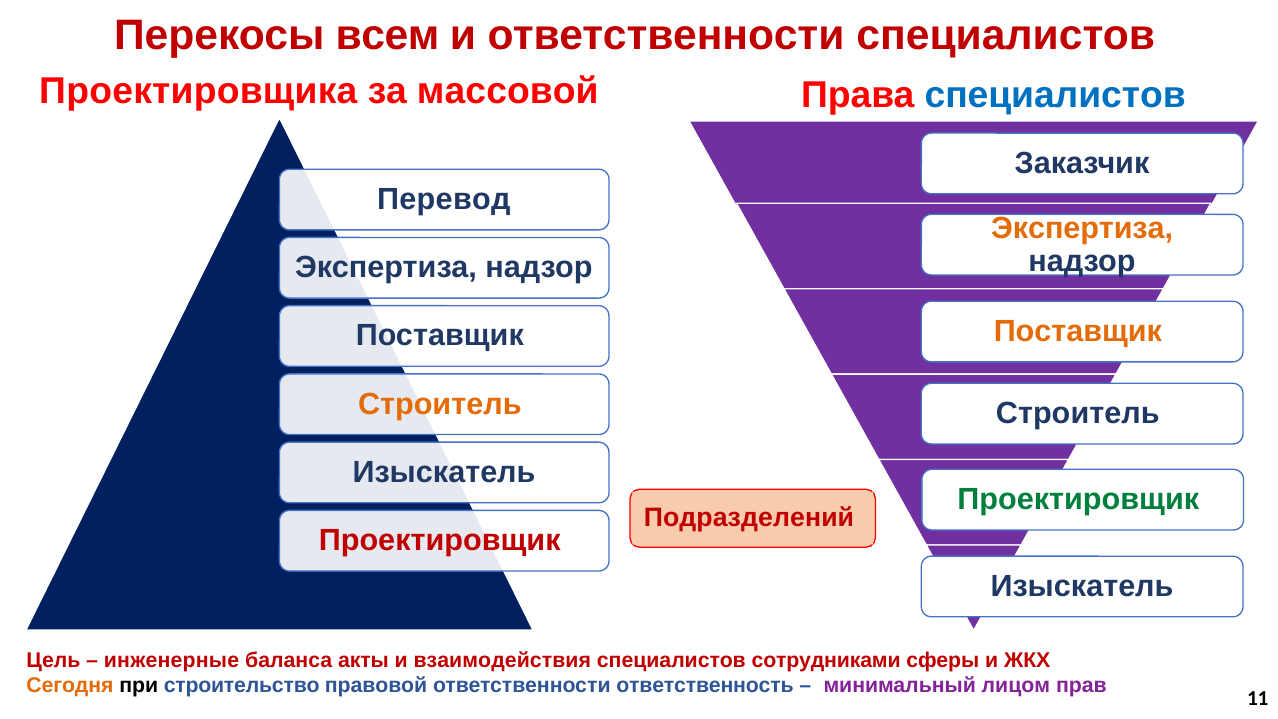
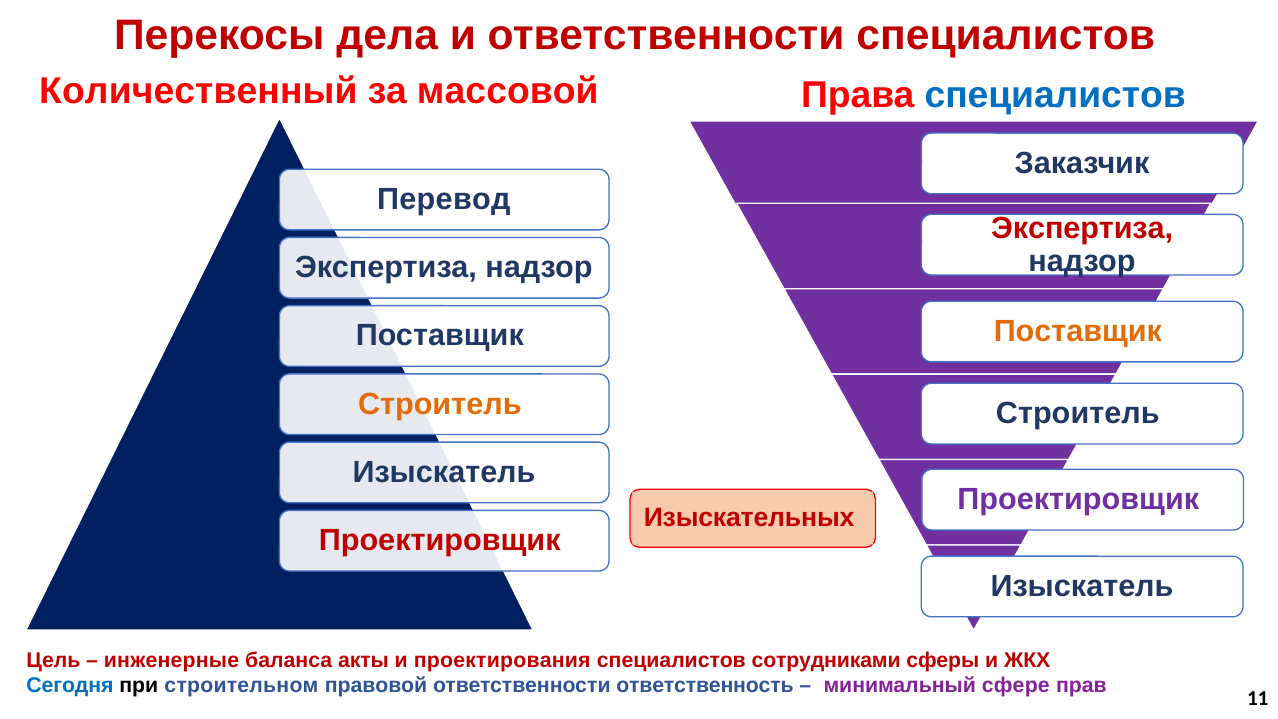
всем: всем -> дела (387, 36)
Проектировщика: Проектировщика -> Количественный (198, 92)
Экспертиза colour: orange -> red (1082, 228)
Проектировщик colour: green -> purple (1078, 499)
Подразделений: Подразделений -> Изыскательных (749, 518)
взаимодействия: взаимодействия -> проектирования (502, 660)
Сегодня colour: orange -> blue (70, 686)
строительство: строительство -> строительном (241, 686)
лицом: лицом -> сфере (1016, 686)
